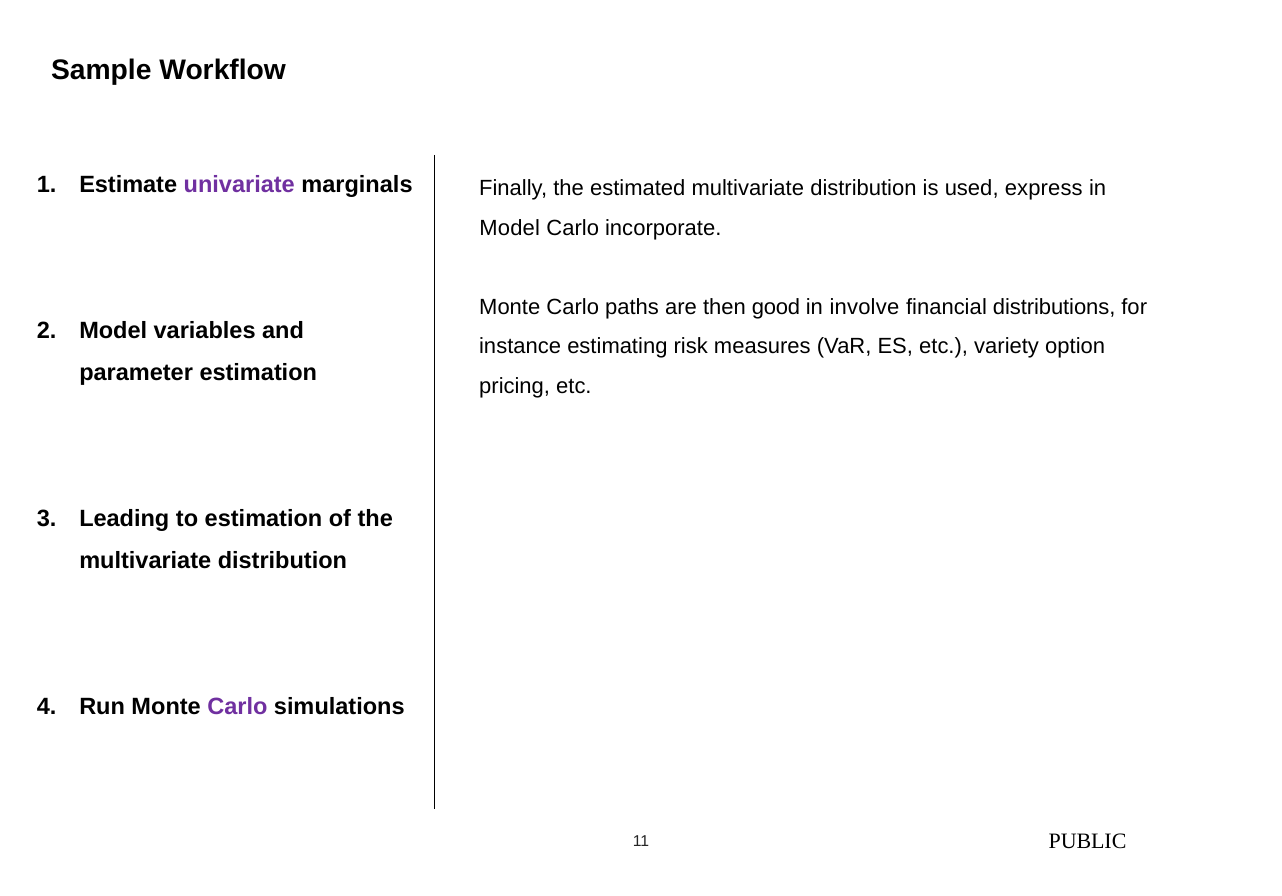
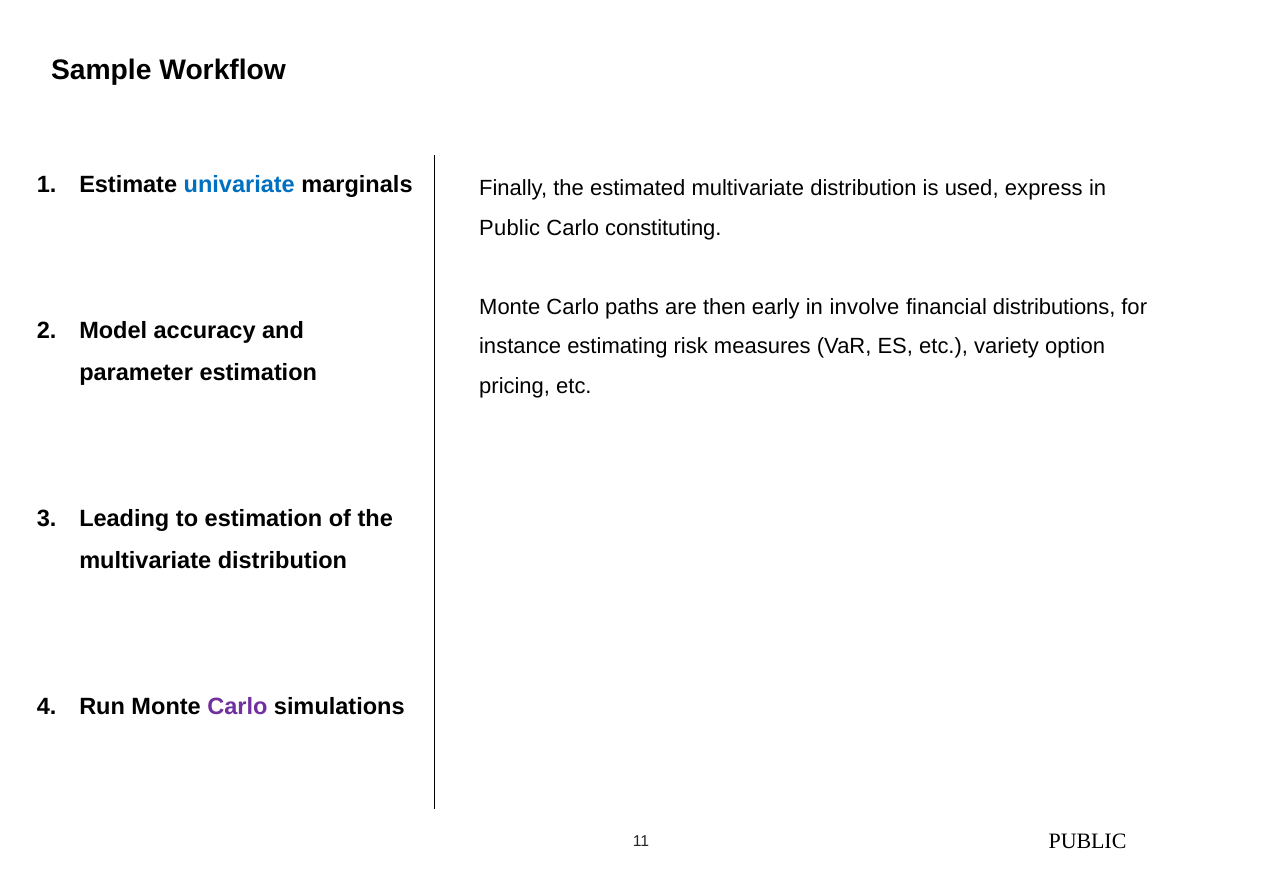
univariate colour: purple -> blue (239, 185)
Model: Model -> Public (510, 228)
incorporate: incorporate -> constituting (663, 228)
good: good -> early (776, 307)
variables: variables -> accuracy (205, 331)
